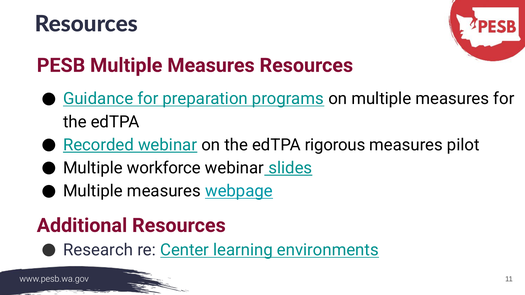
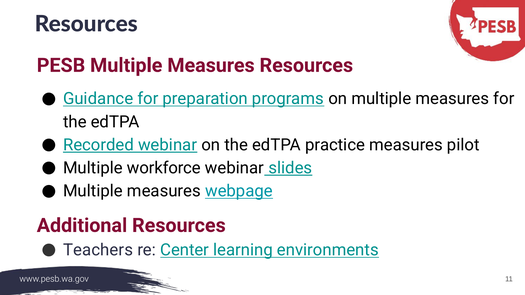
rigorous: rigorous -> practice (335, 145)
Research: Research -> Teachers (98, 250)
